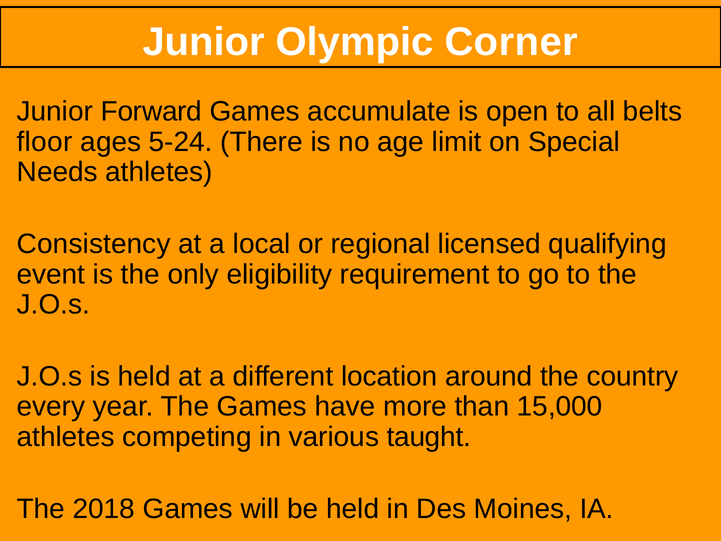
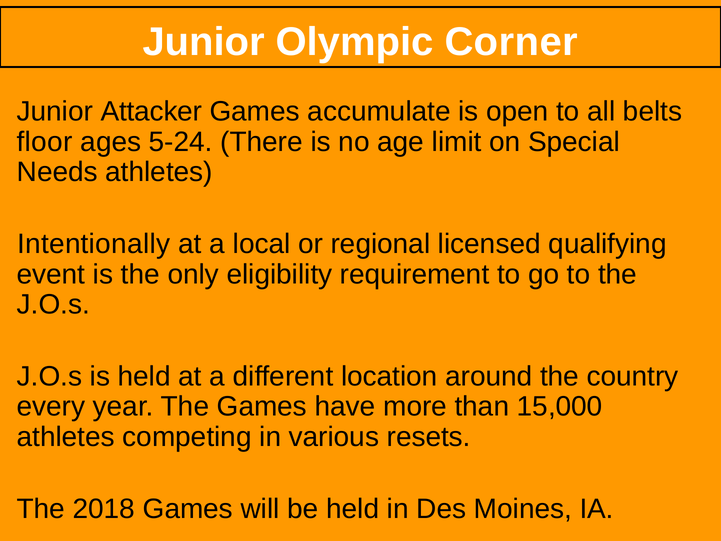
Forward: Forward -> Attacker (151, 111)
Consistency: Consistency -> Intentionally (94, 244)
taught: taught -> resets (429, 437)
